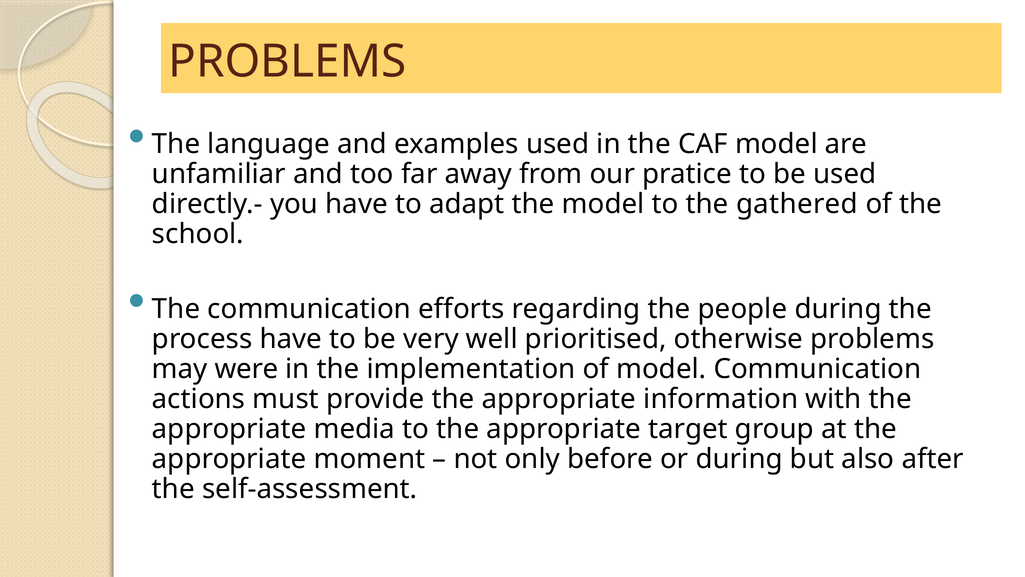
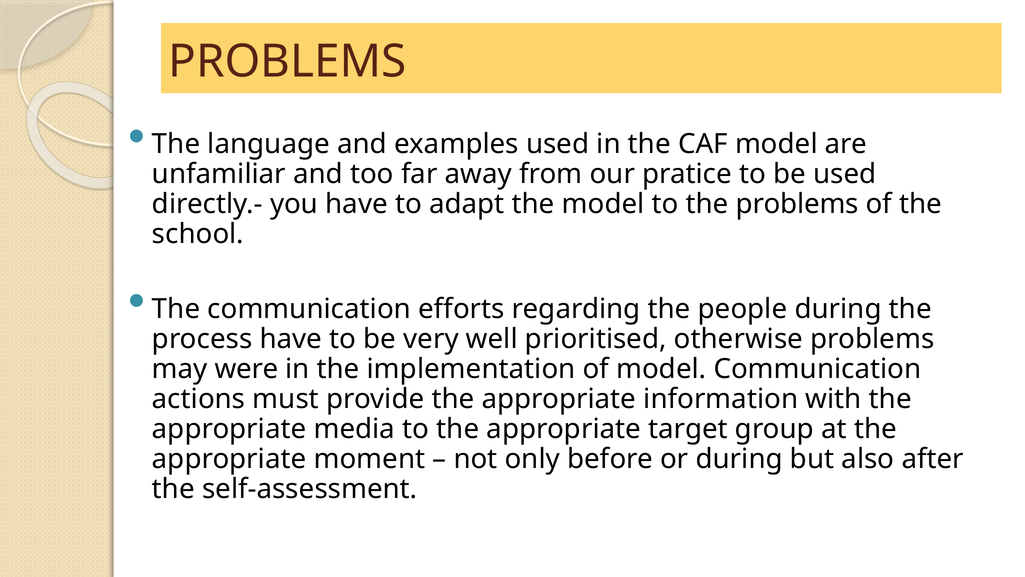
the gathered: gathered -> problems (797, 204)
